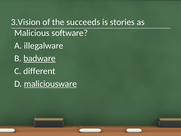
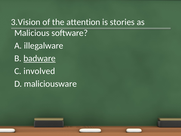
succeeds: succeeds -> attention (83, 22)
different: different -> involved (39, 71)
maliciousware underline: present -> none (50, 84)
